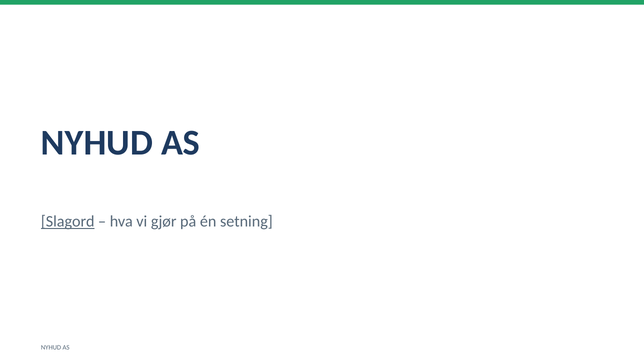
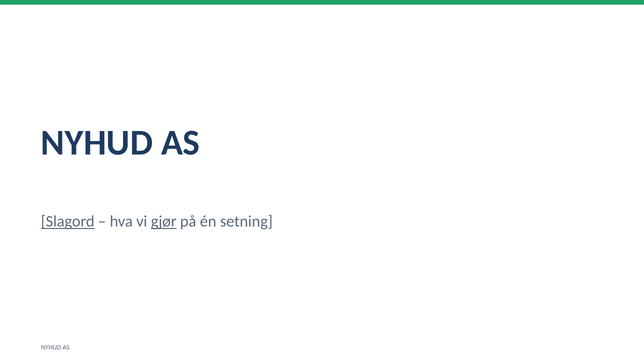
gjør underline: none -> present (164, 222)
